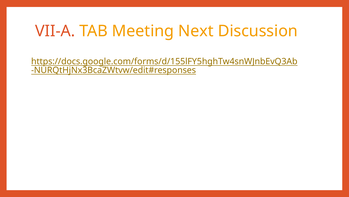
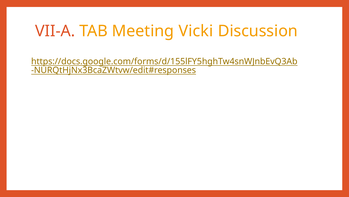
Next: Next -> Vicki (196, 31)
